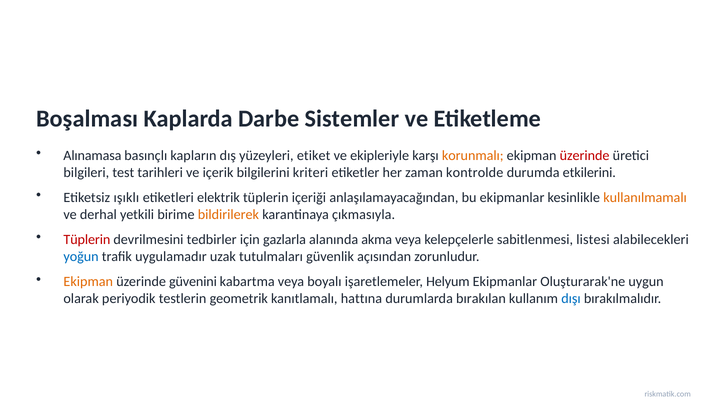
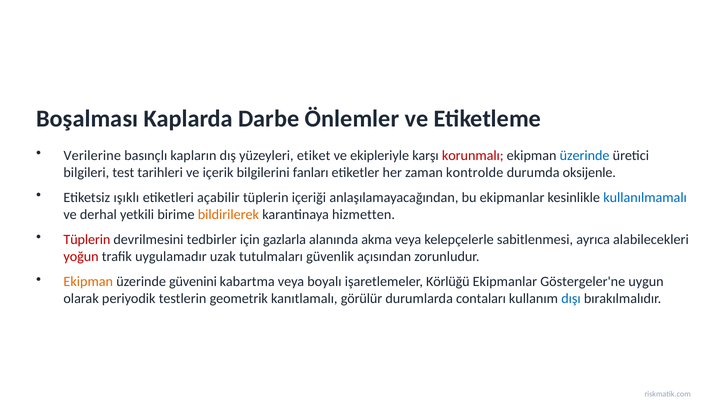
Sistemler: Sistemler -> Önlemler (352, 119)
Alınamasa: Alınamasa -> Verilerine (92, 155)
korunmalı colour: orange -> red (473, 155)
üzerinde colour: red -> blue (585, 155)
kriteri: kriteri -> fanları (311, 172)
etkilerini: etkilerini -> oksijenle (589, 172)
elektrik: elektrik -> açabilir (218, 198)
kullanılmamalı colour: orange -> blue (645, 198)
çıkmasıyla: çıkmasıyla -> hizmetten (364, 215)
listesi: listesi -> ayrıca (593, 240)
yoğun colour: blue -> red (81, 257)
Helyum: Helyum -> Körlüğü (448, 282)
Oluşturarak'ne: Oluşturarak'ne -> Göstergeler'ne (583, 282)
hattına: hattına -> görülür (361, 299)
bırakılan: bırakılan -> contaları (481, 299)
